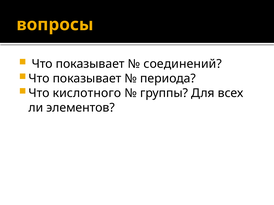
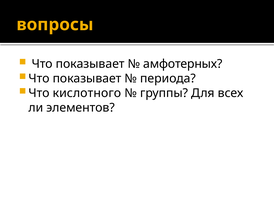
соединений: соединений -> амфотерных (183, 64)
